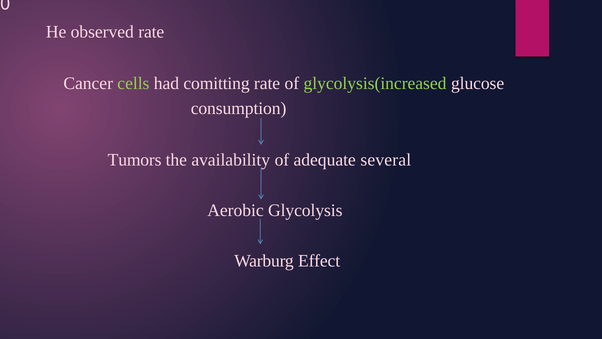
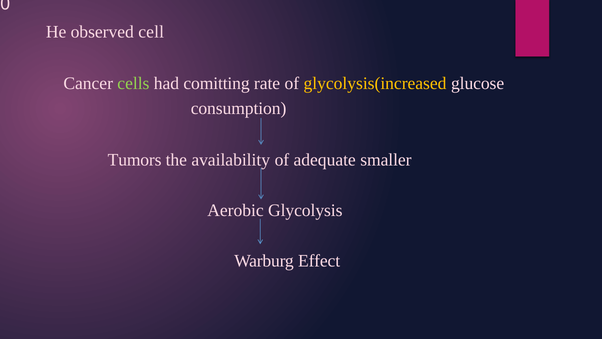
observed rate: rate -> cell (151, 32)
glycolysis(increased colour: light green -> yellow (375, 83)
several: several -> smaller (386, 160)
